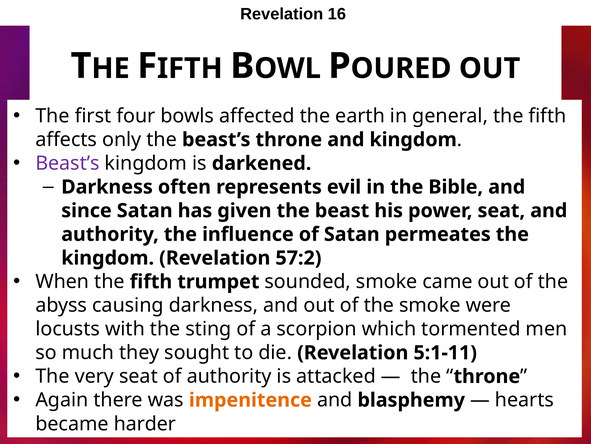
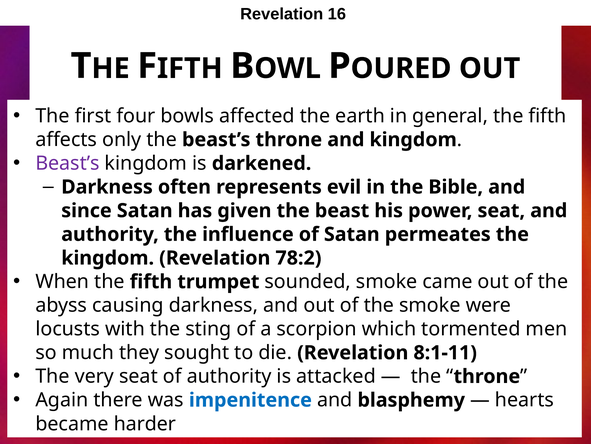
57:2: 57:2 -> 78:2 (298, 258)
5:1-11: 5:1-11 -> 8:1-11 (445, 352)
impenitence colour: orange -> blue (250, 399)
